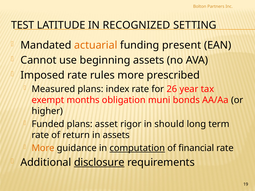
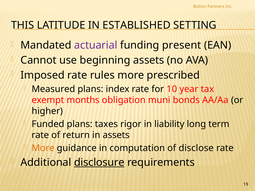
TEST: TEST -> THIS (23, 25)
RECOGNIZED: RECOGNIZED -> ESTABLISHED (137, 25)
actuarial colour: orange -> purple (96, 45)
26: 26 -> 10 (172, 89)
asset: asset -> taxes (106, 124)
should: should -> liability (169, 124)
computation underline: present -> none (137, 148)
financial: financial -> disclose (196, 148)
